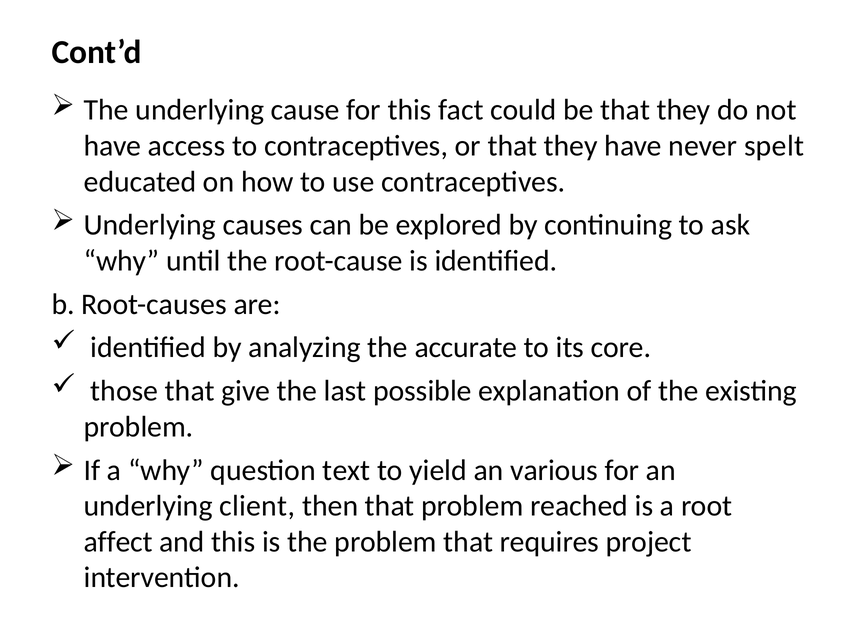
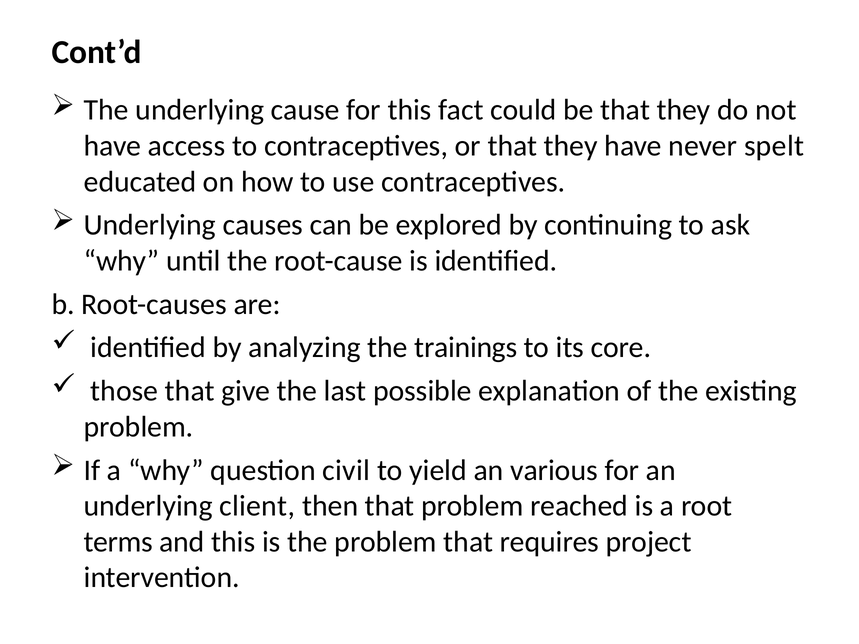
accurate: accurate -> trainings (466, 348)
text: text -> civil (346, 470)
affect: affect -> terms (118, 542)
